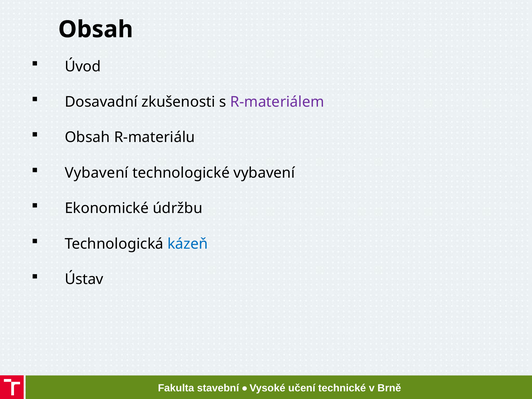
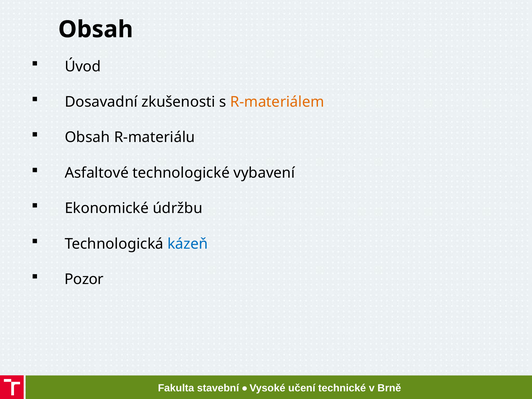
R-materiálem colour: purple -> orange (277, 102)
Vybavení: Vybavení -> Asfaltové (97, 173)
Ústav: Ústav -> Pozor (84, 279)
